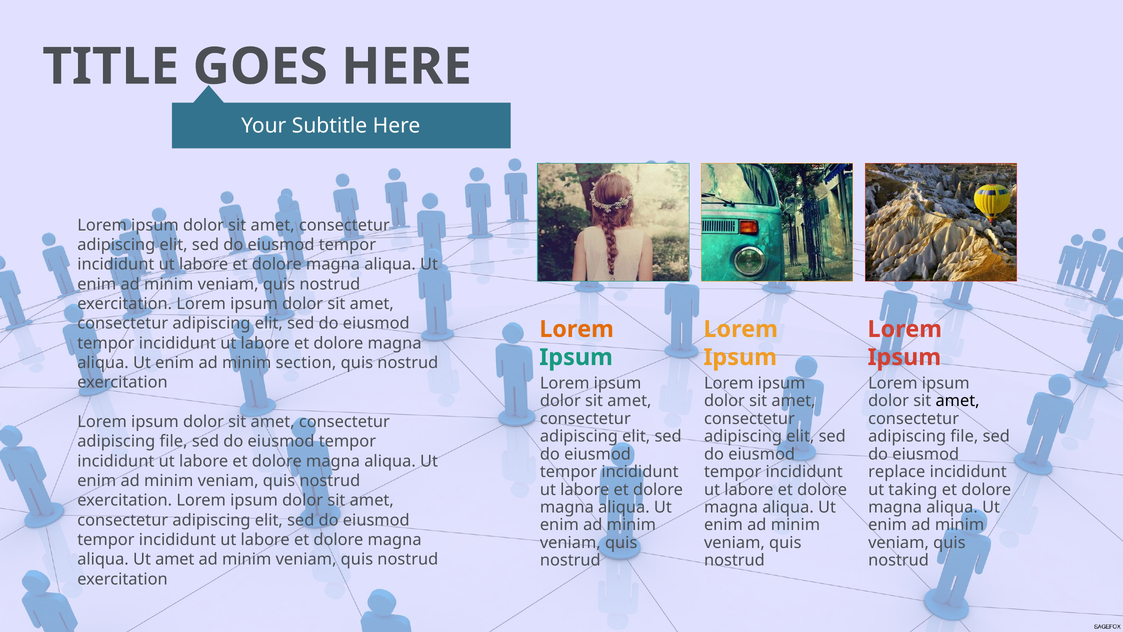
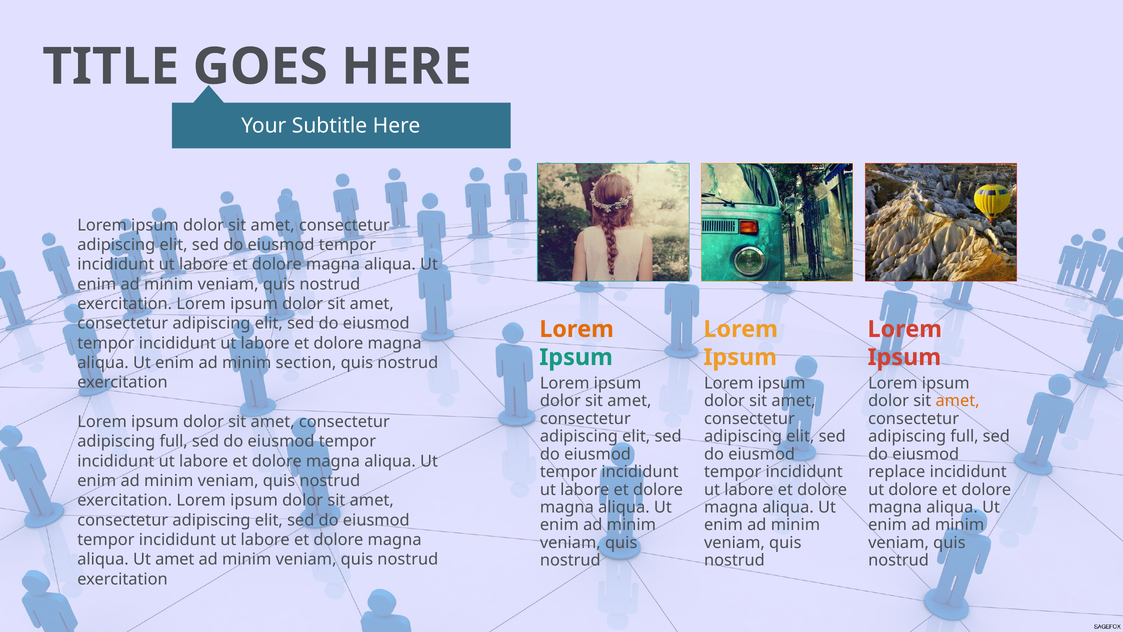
amet colour: black -> orange (958, 401)
file: file -> full (964, 436)
file: file -> full (174, 441)
ut taking: taking -> dolore (913, 489)
